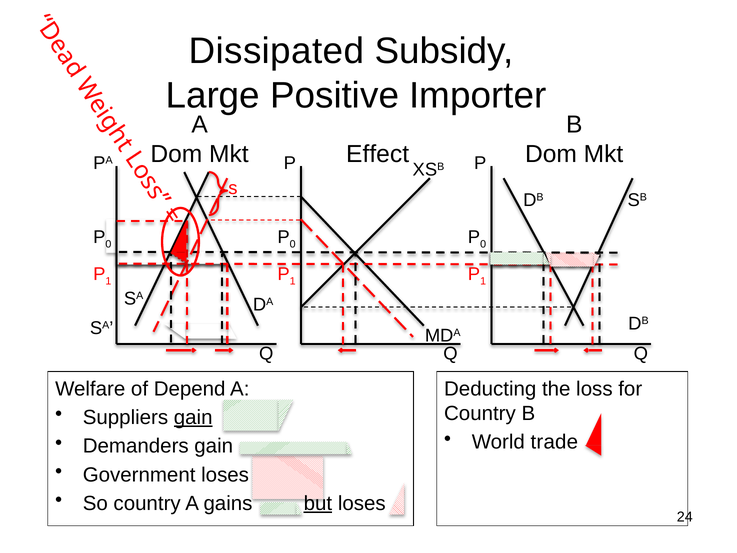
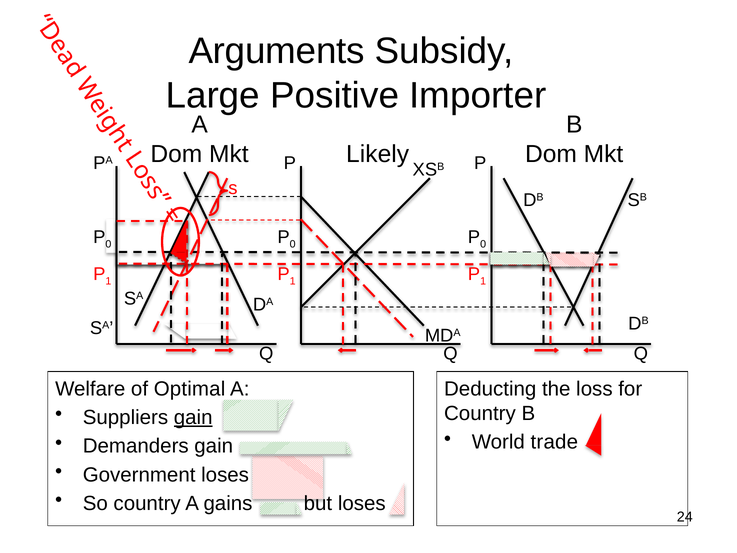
Dissipated: Dissipated -> Arguments (277, 51)
Effect: Effect -> Likely (378, 154)
Depend: Depend -> Optimal (190, 389)
but underline: present -> none (318, 503)
